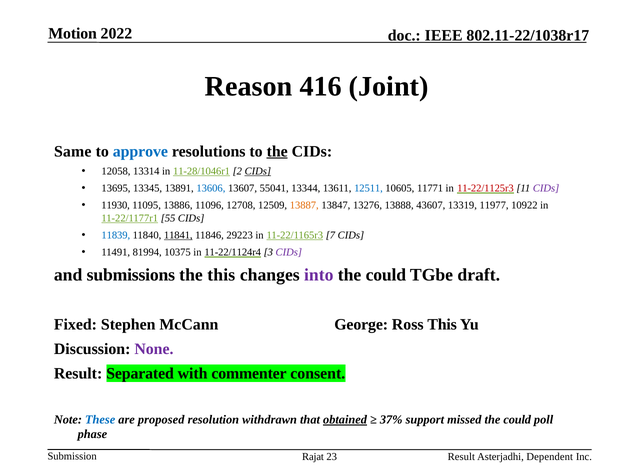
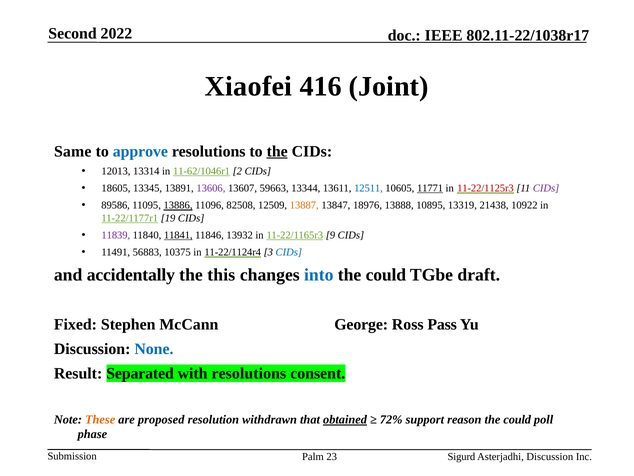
Motion: Motion -> Second (73, 34)
Reason: Reason -> Xiaofei (249, 86)
12058: 12058 -> 12013 (116, 171)
11-28/1046r1: 11-28/1046r1 -> 11-62/1046r1 (202, 171)
CIDs underline: present -> none (258, 171)
13695: 13695 -> 18605 (116, 188)
13606 colour: blue -> purple (211, 188)
55041: 55041 -> 59663 (274, 188)
11771 underline: none -> present (430, 188)
11930: 11930 -> 89586 (116, 205)
13886 underline: none -> present (178, 205)
12708: 12708 -> 82508 (241, 205)
13276: 13276 -> 18976 (368, 205)
43607: 43607 -> 10895 (431, 205)
11977: 11977 -> 21438 (494, 205)
55: 55 -> 19 (168, 218)
11839 colour: blue -> purple (116, 235)
29223: 29223 -> 13932 (240, 235)
7: 7 -> 9 (330, 235)
81994: 81994 -> 56883 (147, 252)
CIDs colour: purple -> blue (289, 252)
submissions: submissions -> accidentally (131, 275)
into colour: purple -> blue (319, 275)
Ross This: This -> Pass (442, 324)
None colour: purple -> blue (154, 349)
with commenter: commenter -> resolutions (249, 373)
These colour: blue -> orange (100, 419)
37%: 37% -> 72% (391, 419)
missed: missed -> reason (464, 419)
Rajat: Rajat -> Palm (313, 456)
Result: Result -> Sigurd (461, 456)
Asterjadhi Dependent: Dependent -> Discussion (550, 456)
